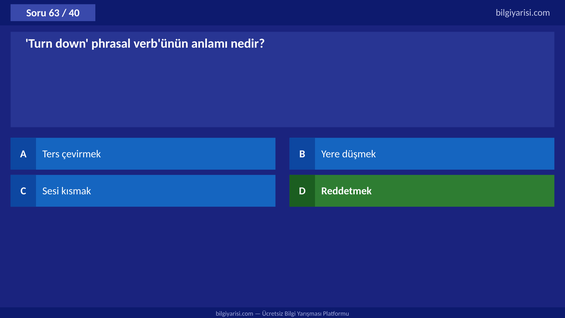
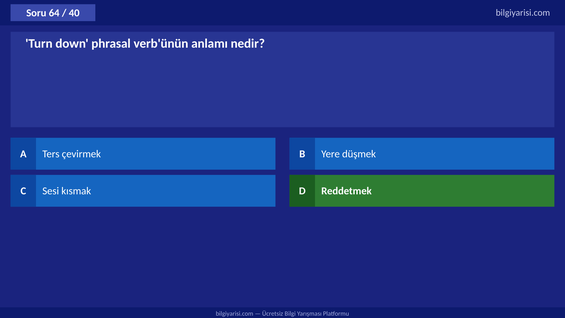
63: 63 -> 64 (54, 13)
